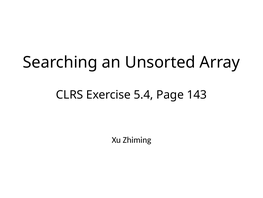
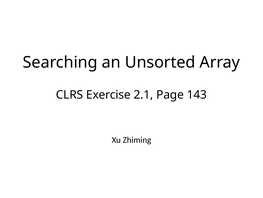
5.4: 5.4 -> 2.1 (144, 94)
